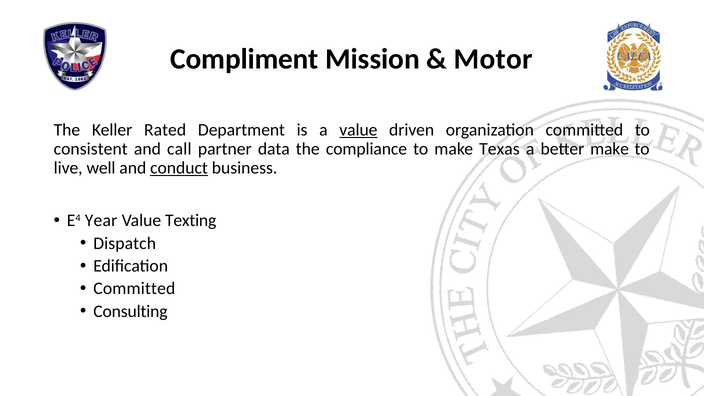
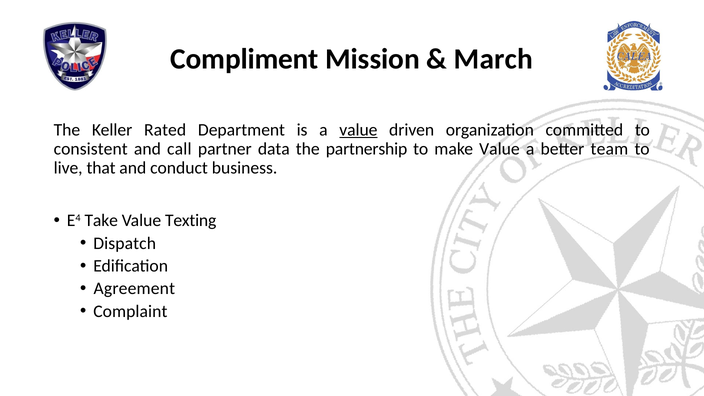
Motor: Motor -> March (493, 59)
compliance: compliance -> partnership (367, 149)
make Texas: Texas -> Value (499, 149)
better make: make -> team (609, 149)
well: well -> that (101, 168)
conduct underline: present -> none (179, 168)
Year: Year -> Take (101, 221)
Committed: Committed -> Agreement (134, 289)
Consulting: Consulting -> Complaint (130, 311)
